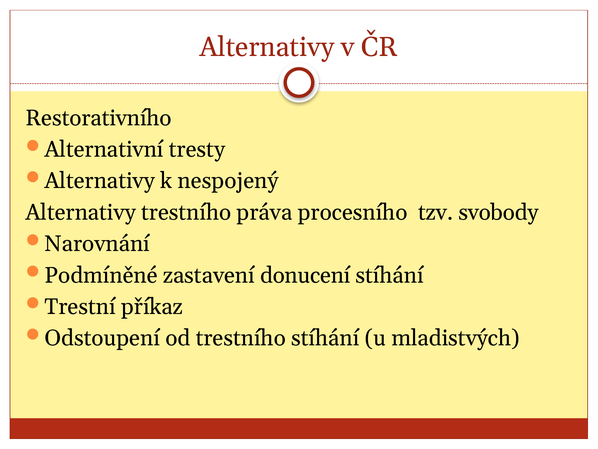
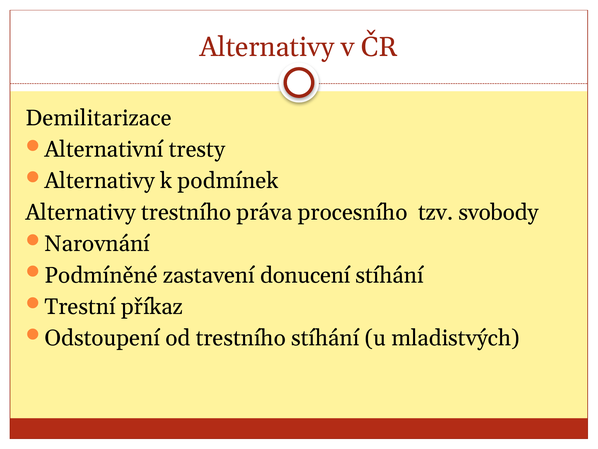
Restorativního: Restorativního -> Demilitarizace (99, 118)
nespojený: nespojený -> podmínek (228, 181)
